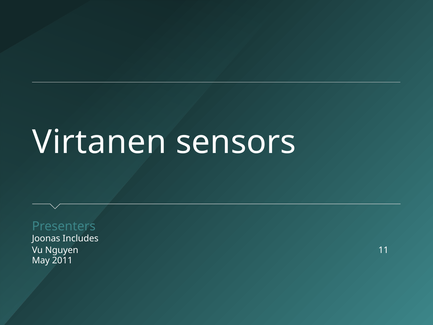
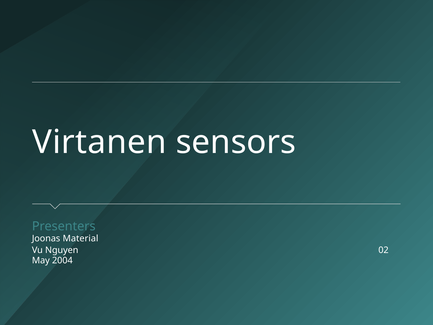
Includes: Includes -> Material (81, 238)
11: 11 -> 02 (383, 250)
2011: 2011 -> 2004 (62, 260)
